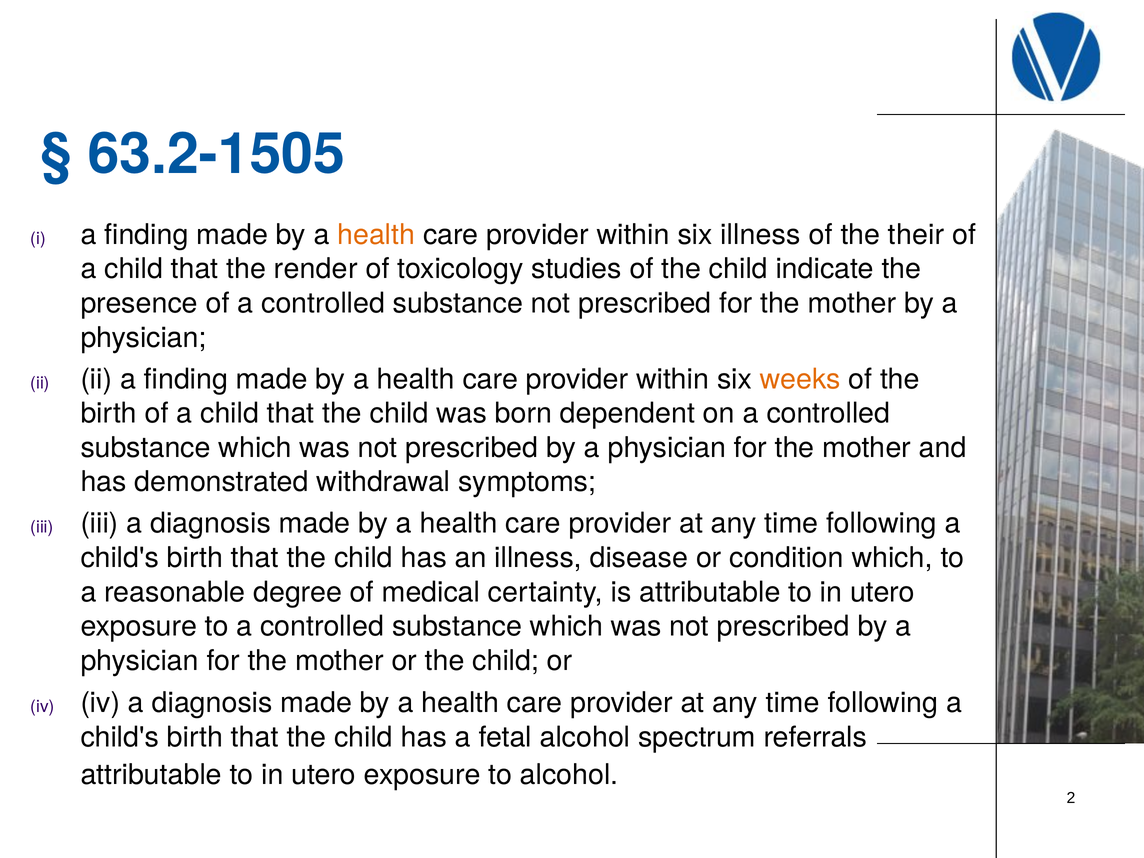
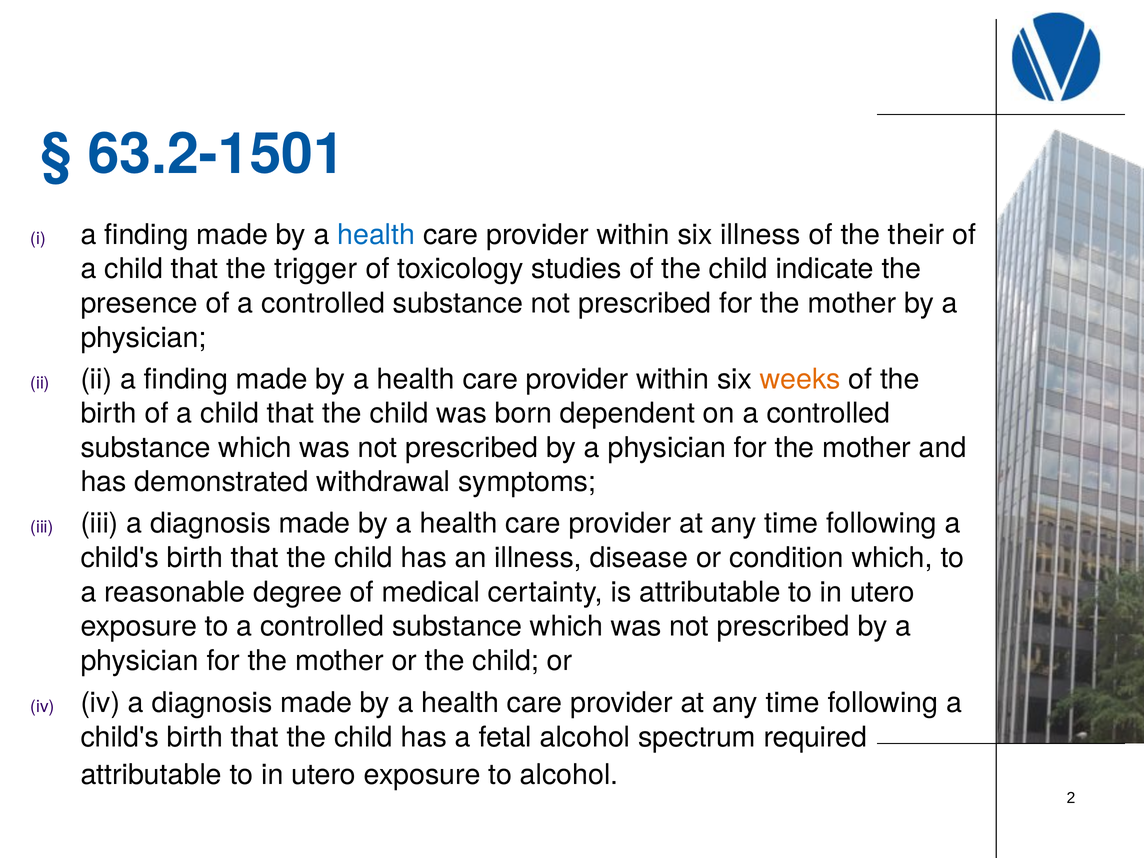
63.2-1505: 63.2-1505 -> 63.2-1501 (216, 155)
health colour: orange -> blue (376, 235)
render: render -> trigger (316, 269)
referrals: referrals -> required (815, 737)
